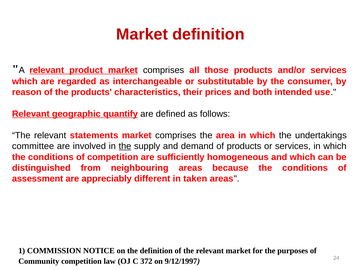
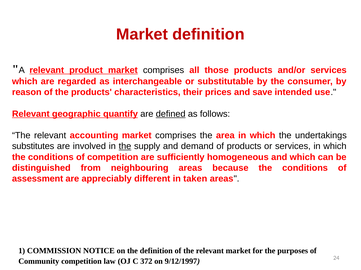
both: both -> save (262, 92)
defined underline: none -> present (171, 114)
statements: statements -> accounting (94, 136)
committee: committee -> substitutes (33, 147)
